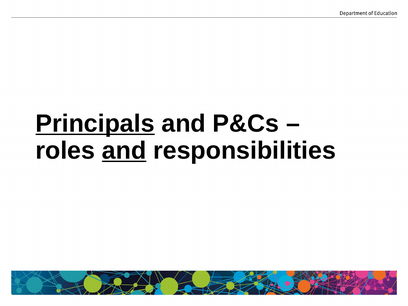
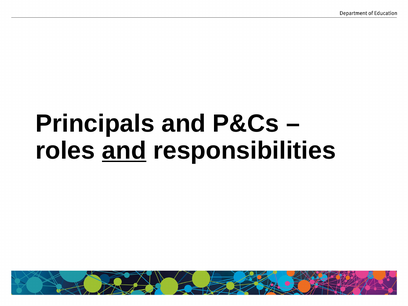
Principals underline: present -> none (95, 124)
